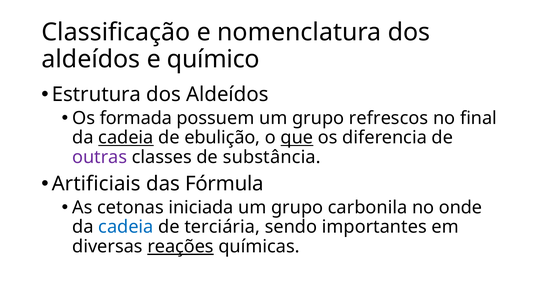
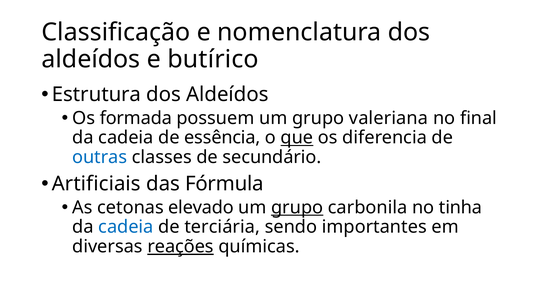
químico: químico -> butírico (213, 59)
refrescos: refrescos -> valeriana (389, 118)
cadeia underline: present -> none (126, 138)
ebulição: ebulição -> essência (222, 138)
outras colour: purple -> blue (100, 158)
substância: substância -> secundário (272, 158)
iniciada: iniciada -> elevado (201, 208)
grupo underline: none -> present (297, 208)
onde: onde -> tinha (461, 208)
